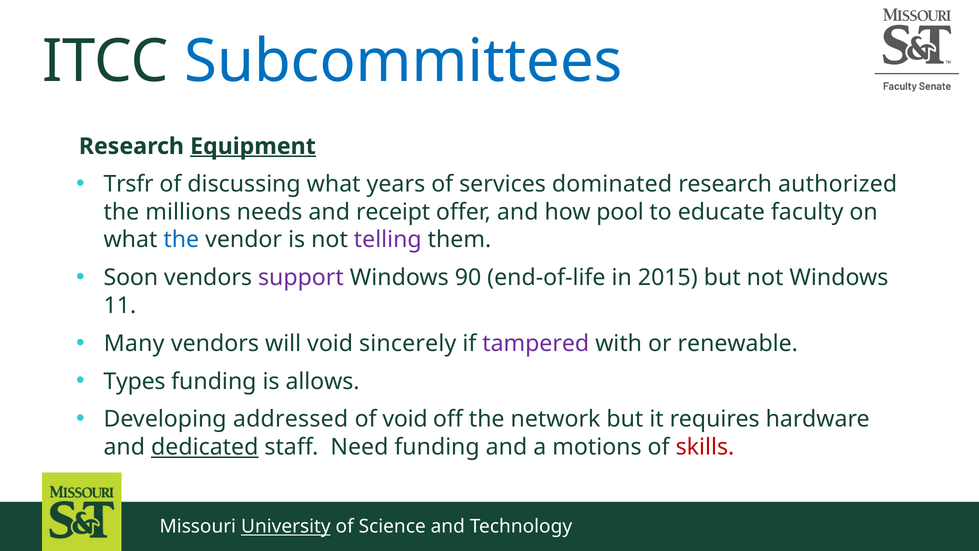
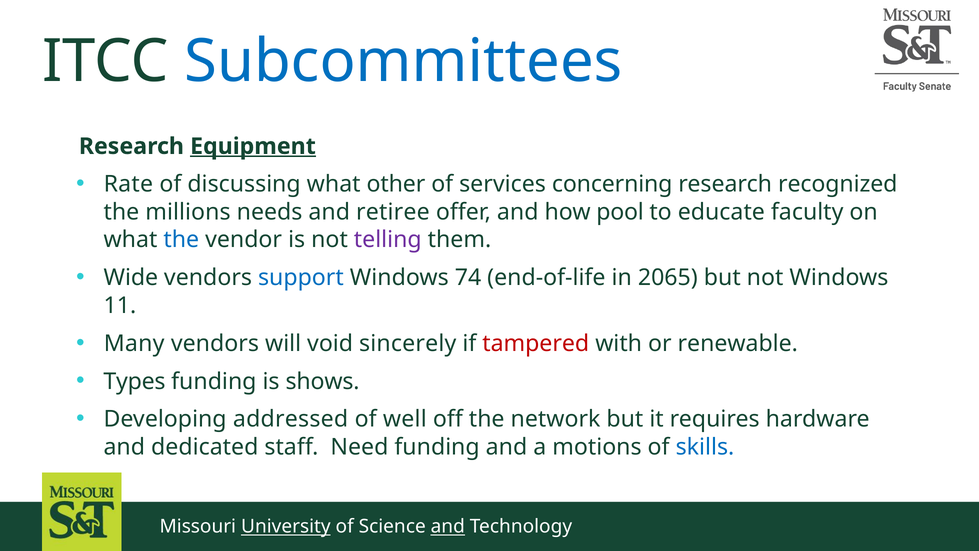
Trsfr: Trsfr -> Rate (128, 184)
years: years -> other (396, 184)
dominated: dominated -> concerning (612, 184)
authorized: authorized -> recognized (838, 184)
receipt: receipt -> retiree (393, 212)
Soon: Soon -> Wide (131, 278)
support colour: purple -> blue (301, 278)
90: 90 -> 74 (468, 278)
2015: 2015 -> 2065 (668, 278)
tampered colour: purple -> red (536, 343)
allows: allows -> shows (323, 381)
of void: void -> well (405, 419)
dedicated underline: present -> none (205, 447)
skills colour: red -> blue (705, 447)
and underline: none -> present (448, 526)
